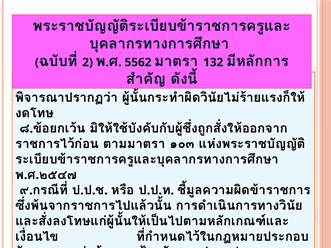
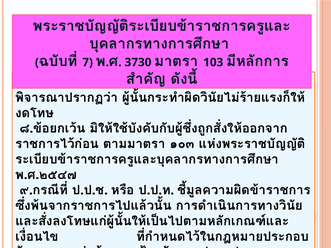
2: 2 -> 7 (88, 62)
5562: 5562 -> 3730 (138, 62)
132: 132 -> 103 (213, 62)
